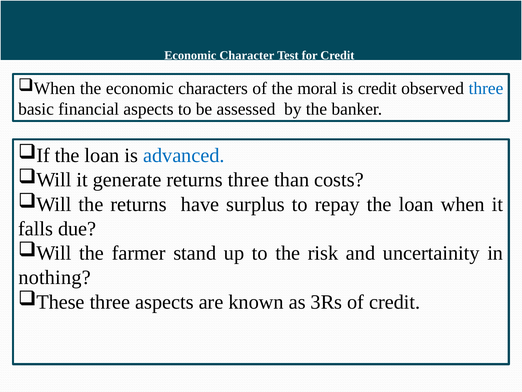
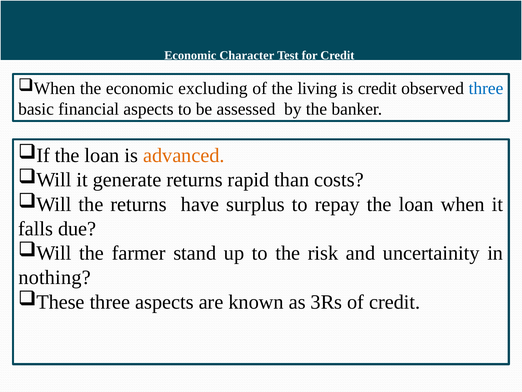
characters: characters -> excluding (213, 88)
moral: moral -> living (317, 88)
advanced colour: blue -> orange (184, 155)
returns three: three -> rapid (248, 180)
